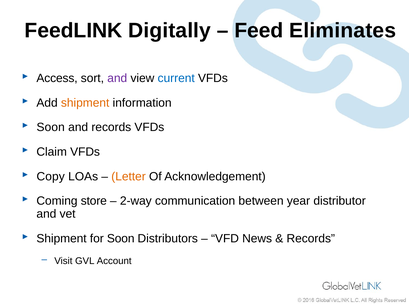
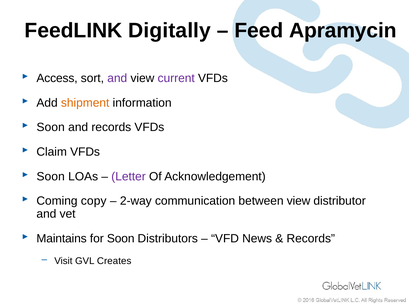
Eliminates: Eliminates -> Apramycin (343, 30)
current colour: blue -> purple (176, 78)
Copy: Copy -> Soon (51, 176)
Letter colour: orange -> purple (129, 176)
store: store -> copy (94, 201)
between year: year -> view (299, 201)
Shipment: Shipment -> Maintains (62, 238)
Account: Account -> Creates (114, 261)
